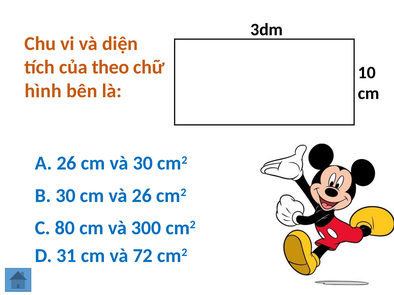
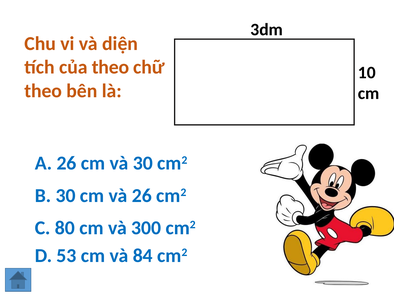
hình: hình -> theo (43, 91)
31: 31 -> 53 (66, 256)
72: 72 -> 84 (143, 256)
